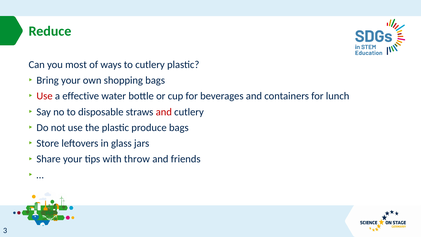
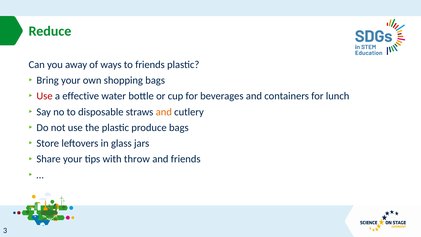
most: most -> away (76, 65)
to cutlery: cutlery -> friends (150, 65)
and colour: red -> orange (164, 112)
